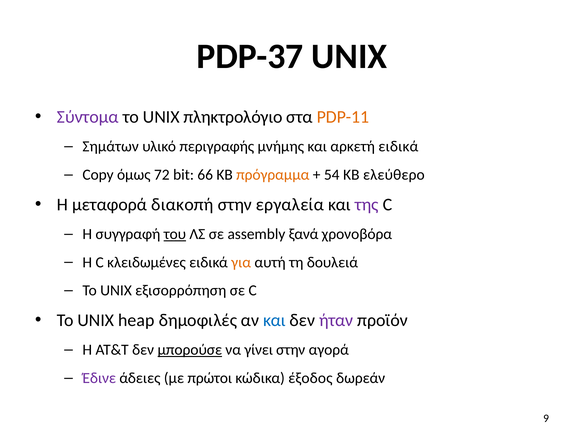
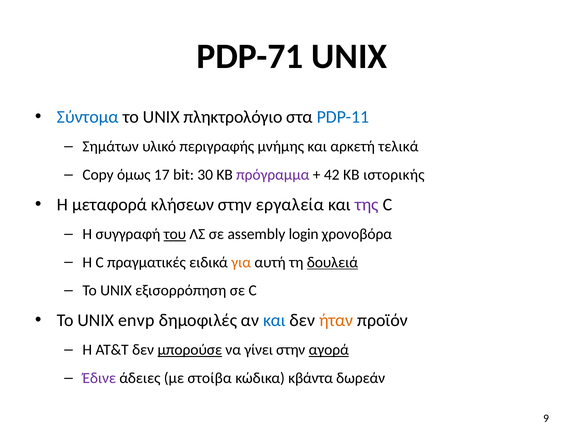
PDP-37: PDP-37 -> PDP-71 (250, 57)
Σύντομα colour: purple -> blue (88, 117)
PDP-11 colour: orange -> blue (343, 117)
αρκετή ειδικά: ειδικά -> τελικά (398, 147)
72: 72 -> 17 (162, 175)
66: 66 -> 30 (205, 175)
πρόγραμμα colour: orange -> purple (273, 175)
54: 54 -> 42 (332, 175)
ελεύθερο: ελεύθερο -> ιστορικής (394, 175)
διακοπή: διακοπή -> κλήσεων (183, 205)
ξανά: ξανά -> login (304, 234)
κλειδωμένες: κλειδωμένες -> πραγματικές (146, 262)
δουλειά underline: none -> present (332, 262)
heap: heap -> envp (136, 320)
ήταν colour: purple -> orange (336, 320)
αγορά underline: none -> present (329, 350)
πρώτοι: πρώτοι -> στοίβα (210, 378)
έξοδος: έξοδος -> κβάντα (311, 378)
